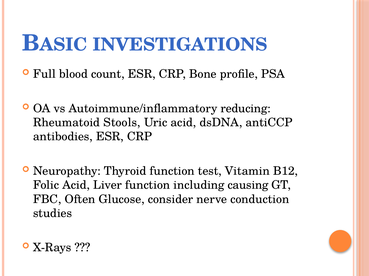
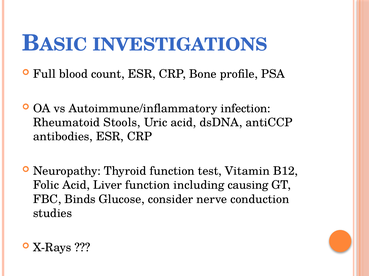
reducing: reducing -> infection (246, 109)
Often: Often -> Binds (80, 200)
